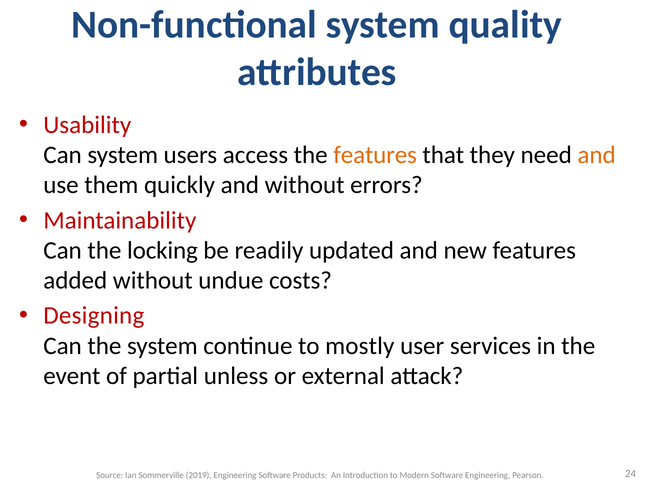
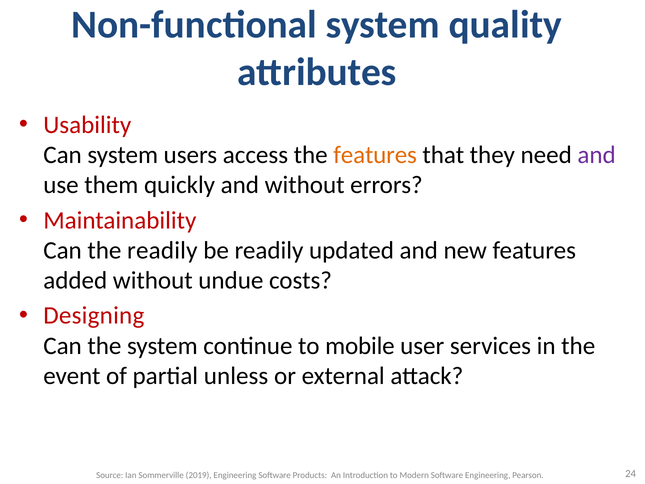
and colour: orange -> purple (597, 155)
the locking: locking -> readily (162, 250)
mostly: mostly -> mobile (360, 346)
